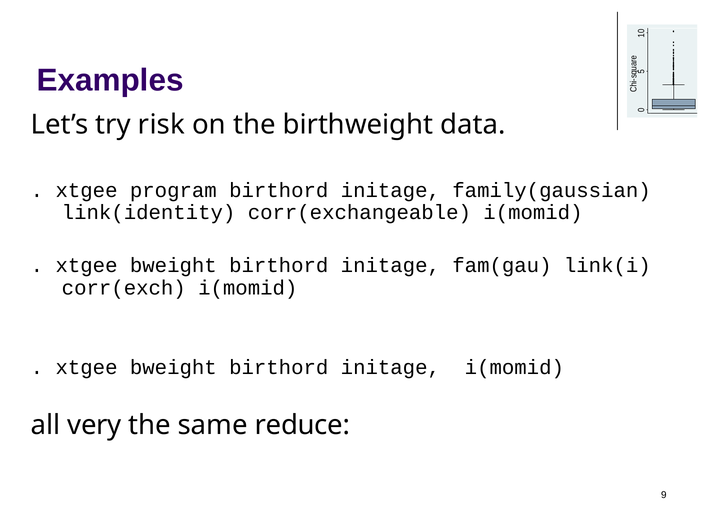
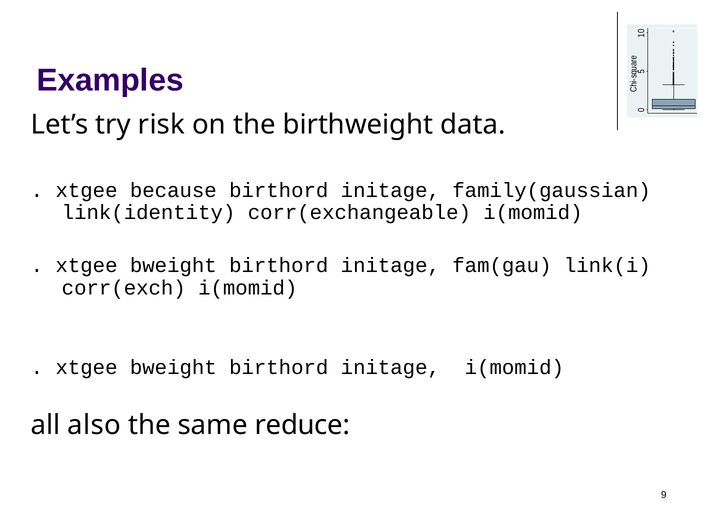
program: program -> because (173, 190)
very: very -> also (94, 425)
